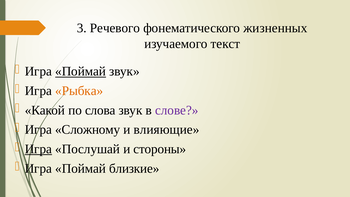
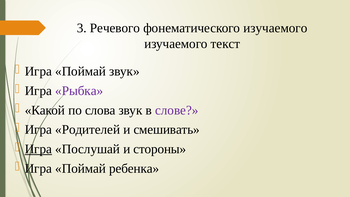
фонематического жизненных: жизненных -> изучаемого (275, 28)
Поймай underline: present -> none (81, 71)
Рыбка colour: orange -> purple (79, 91)
Сложному: Сложному -> Родителей (88, 130)
влияющие: влияющие -> смешивать (167, 130)
близкие: близкие -> ребенка (134, 168)
